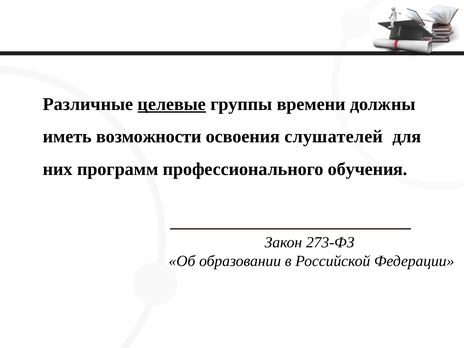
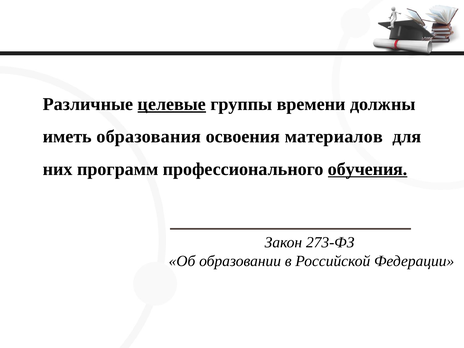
возможности: возможности -> образования (149, 137)
слушателей: слушателей -> материалов (334, 137)
обучения underline: none -> present (368, 169)
